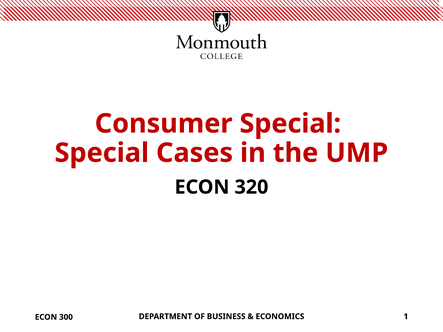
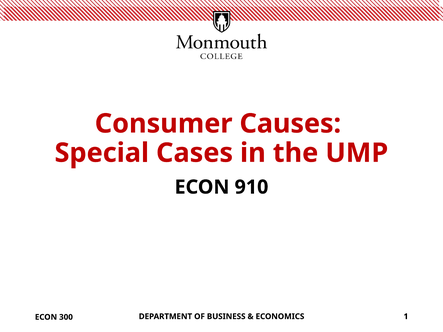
Consumer Special: Special -> Causes (290, 124)
320: 320 -> 910 (251, 187)
